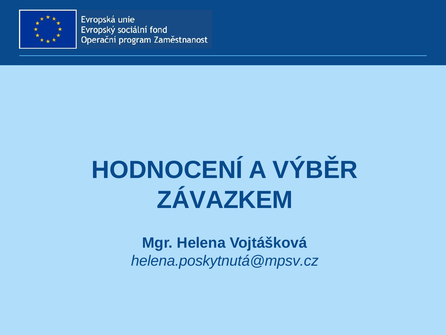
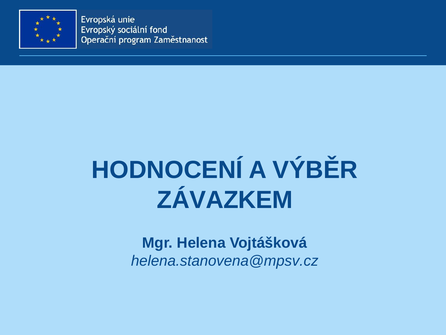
helena.poskytnutá@mpsv.cz: helena.poskytnutá@mpsv.cz -> helena.stanovena@mpsv.cz (225, 260)
